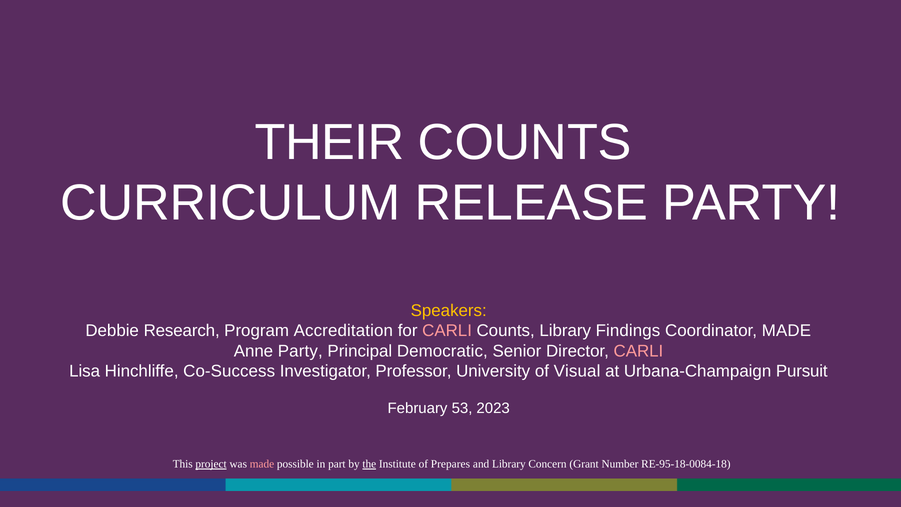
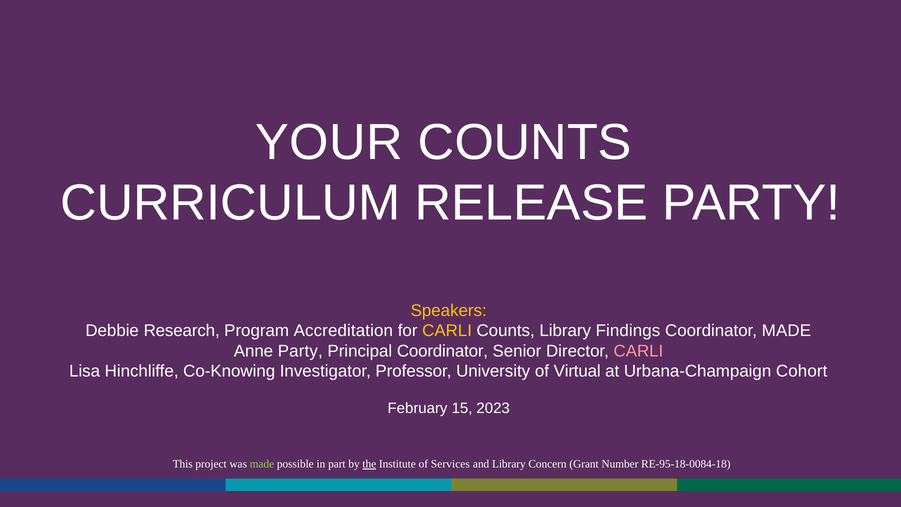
THEIR: THEIR -> YOUR (329, 142)
CARLI colour: pink -> yellow (447, 331)
Principal Democratic: Democratic -> Coordinator (442, 351)
Co-Success: Co-Success -> Co-Knowing (229, 371)
Visual: Visual -> Virtual (577, 371)
Pursuit: Pursuit -> Cohort (802, 371)
53: 53 -> 15 (462, 408)
project underline: present -> none (211, 464)
made colour: pink -> light green (262, 464)
Prepares: Prepares -> Services (450, 464)
